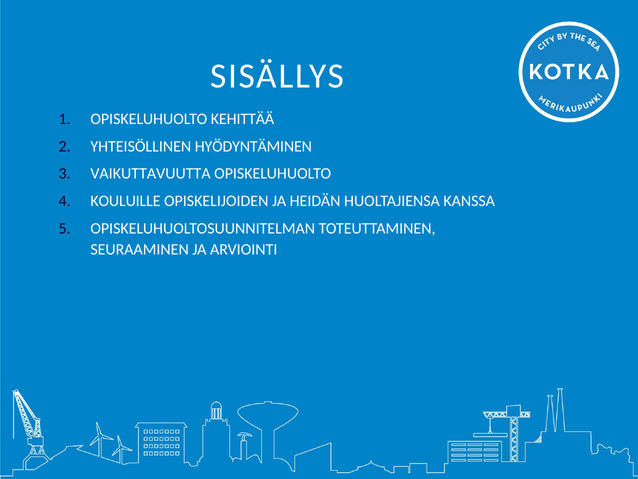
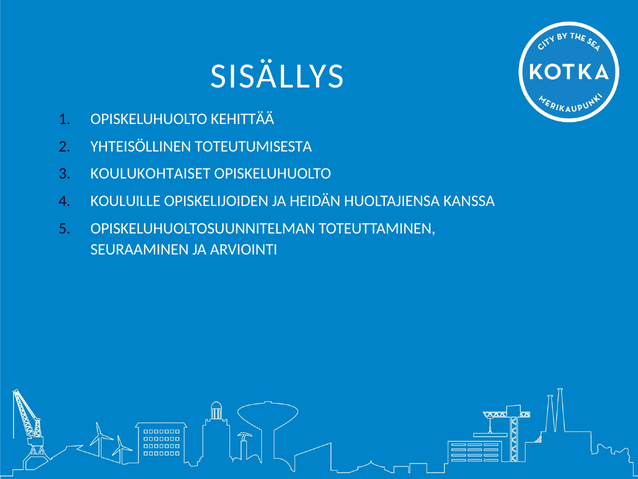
HYÖDYNTÄMINEN: HYÖDYNTÄMINEN -> TOTEUTUMISESTA (253, 146)
VAIKUTTAVUUTTA: VAIKUTTAVUUTTA -> KOULUKOHTAISET (150, 174)
